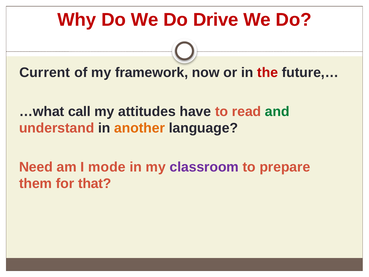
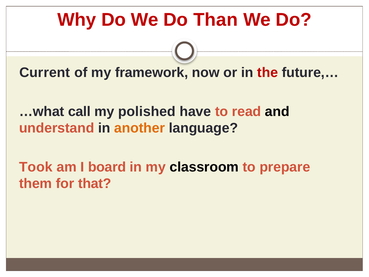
Drive: Drive -> Than (216, 20)
attitudes: attitudes -> polished (147, 111)
and colour: green -> black (277, 111)
Need: Need -> Took (36, 167)
mode: mode -> board (107, 167)
classroom colour: purple -> black (204, 167)
